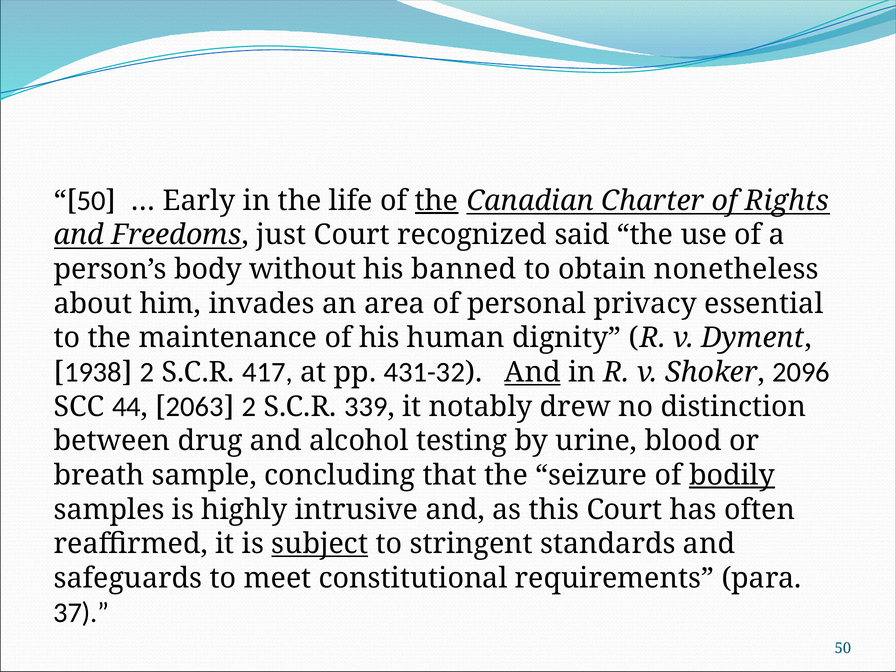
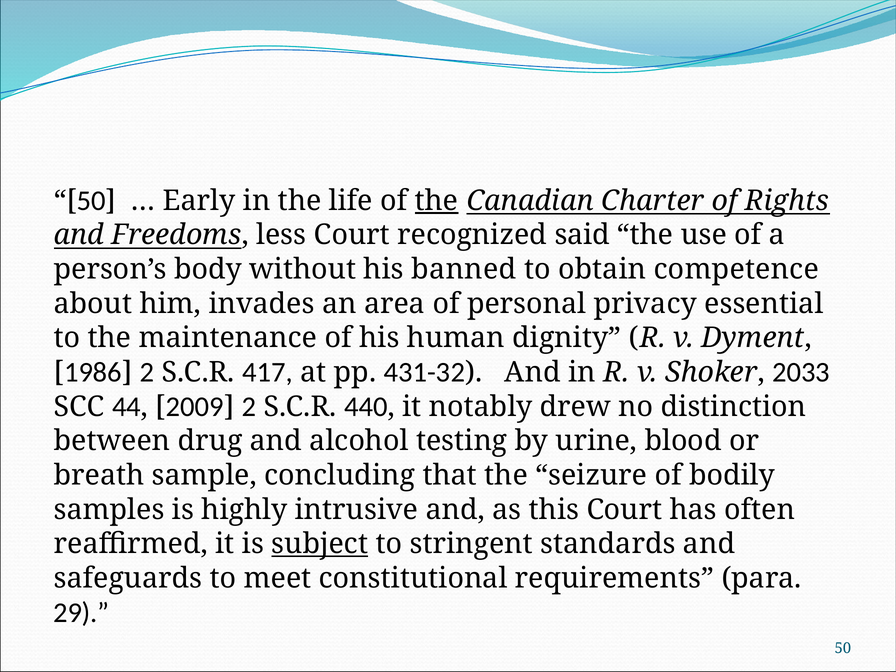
just: just -> less (281, 235)
nonetheless: nonetheless -> competence (736, 269)
1938: 1938 -> 1986 (93, 372)
And underline: present -> none (533, 372)
2096: 2096 -> 2033 (801, 372)
2063: 2063 -> 2009 (195, 407)
339: 339 -> 440 (366, 407)
bodily underline: present -> none (732, 475)
37: 37 -> 29 (81, 613)
